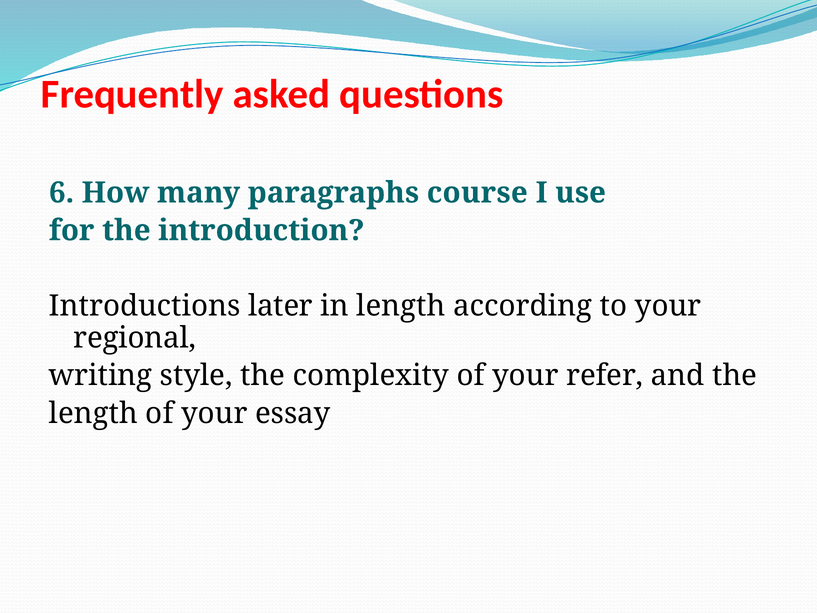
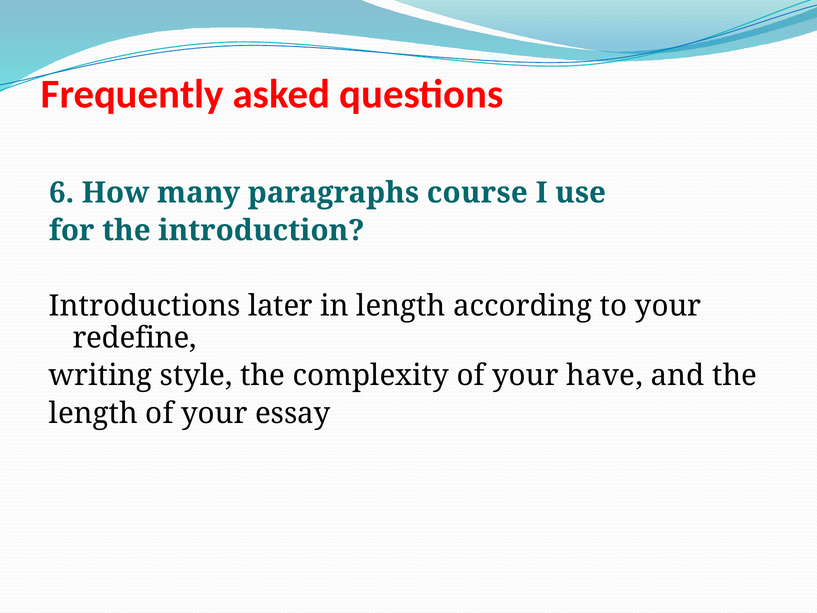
regional: regional -> redefine (135, 338)
refer: refer -> have (605, 375)
